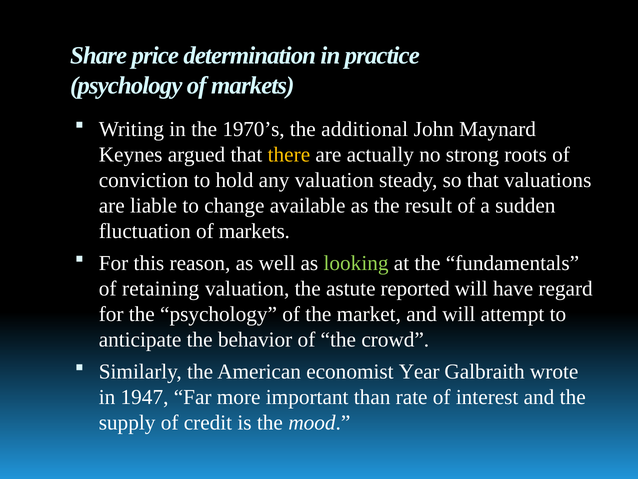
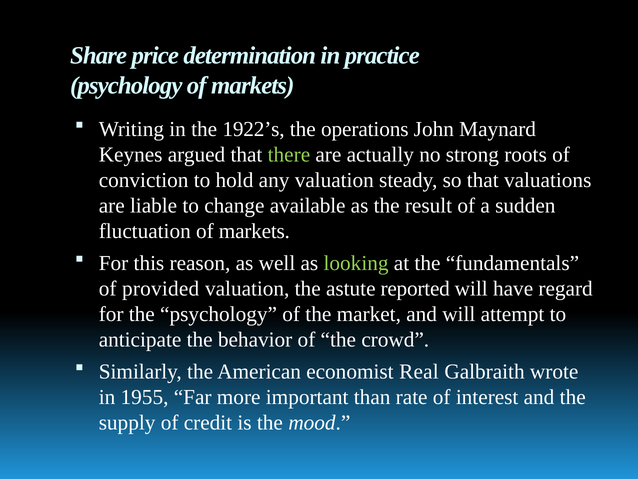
1970’s: 1970’s -> 1922’s (254, 129)
additional: additional -> operations (365, 129)
there colour: yellow -> light green (289, 155)
retaining: retaining -> provided (161, 288)
Year: Year -> Real (419, 371)
1947: 1947 -> 1955 (145, 397)
